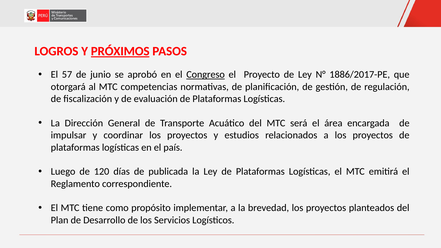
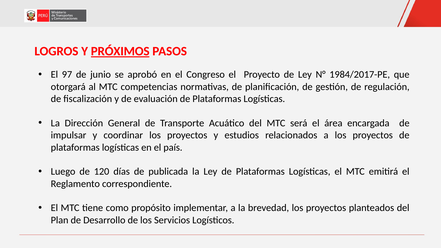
57: 57 -> 97 (67, 75)
Congreso underline: present -> none (206, 75)
1886/2017-PE: 1886/2017-PE -> 1984/2017-PE (360, 75)
